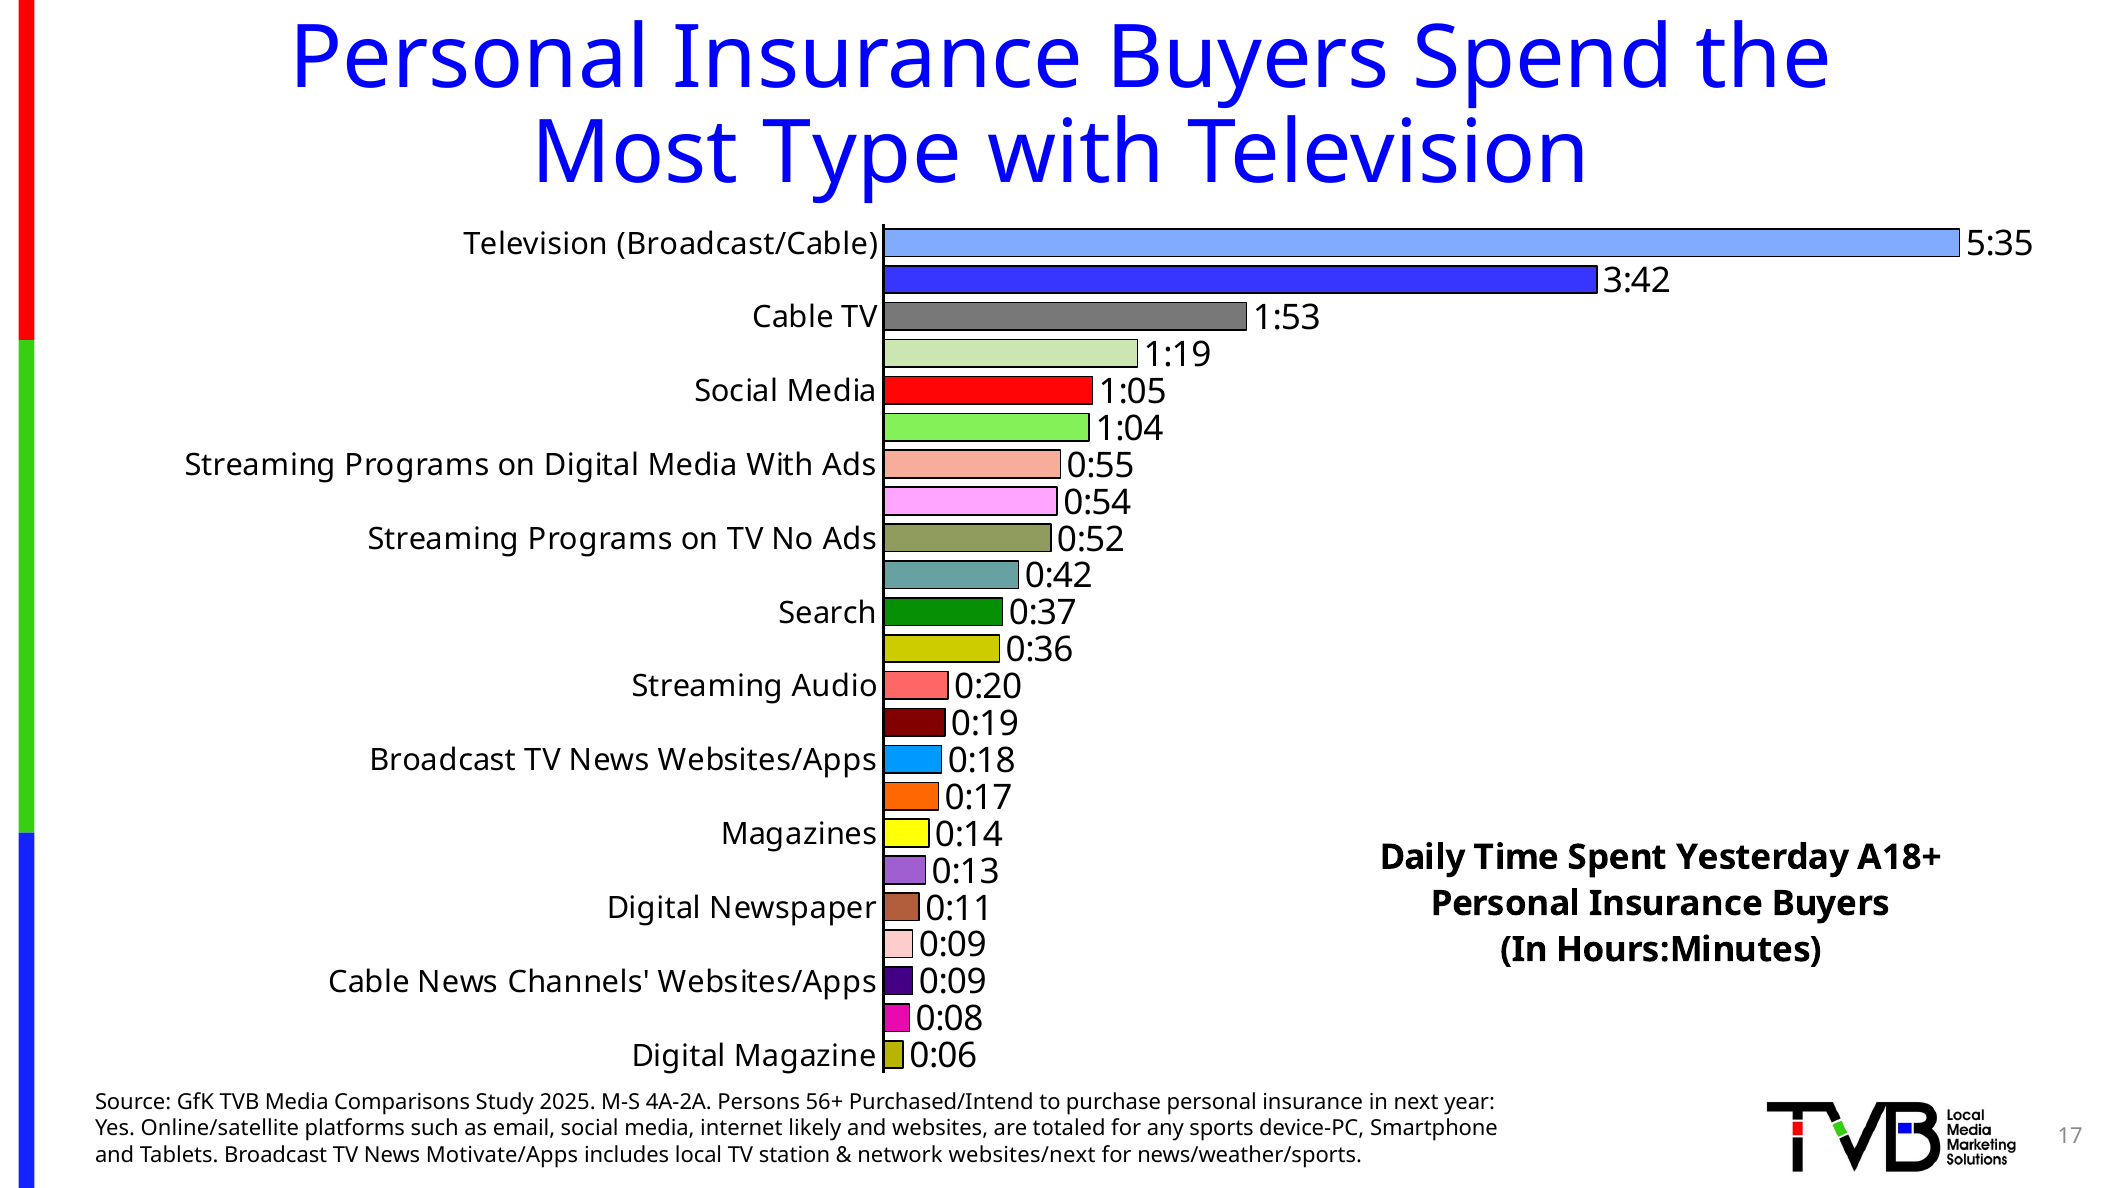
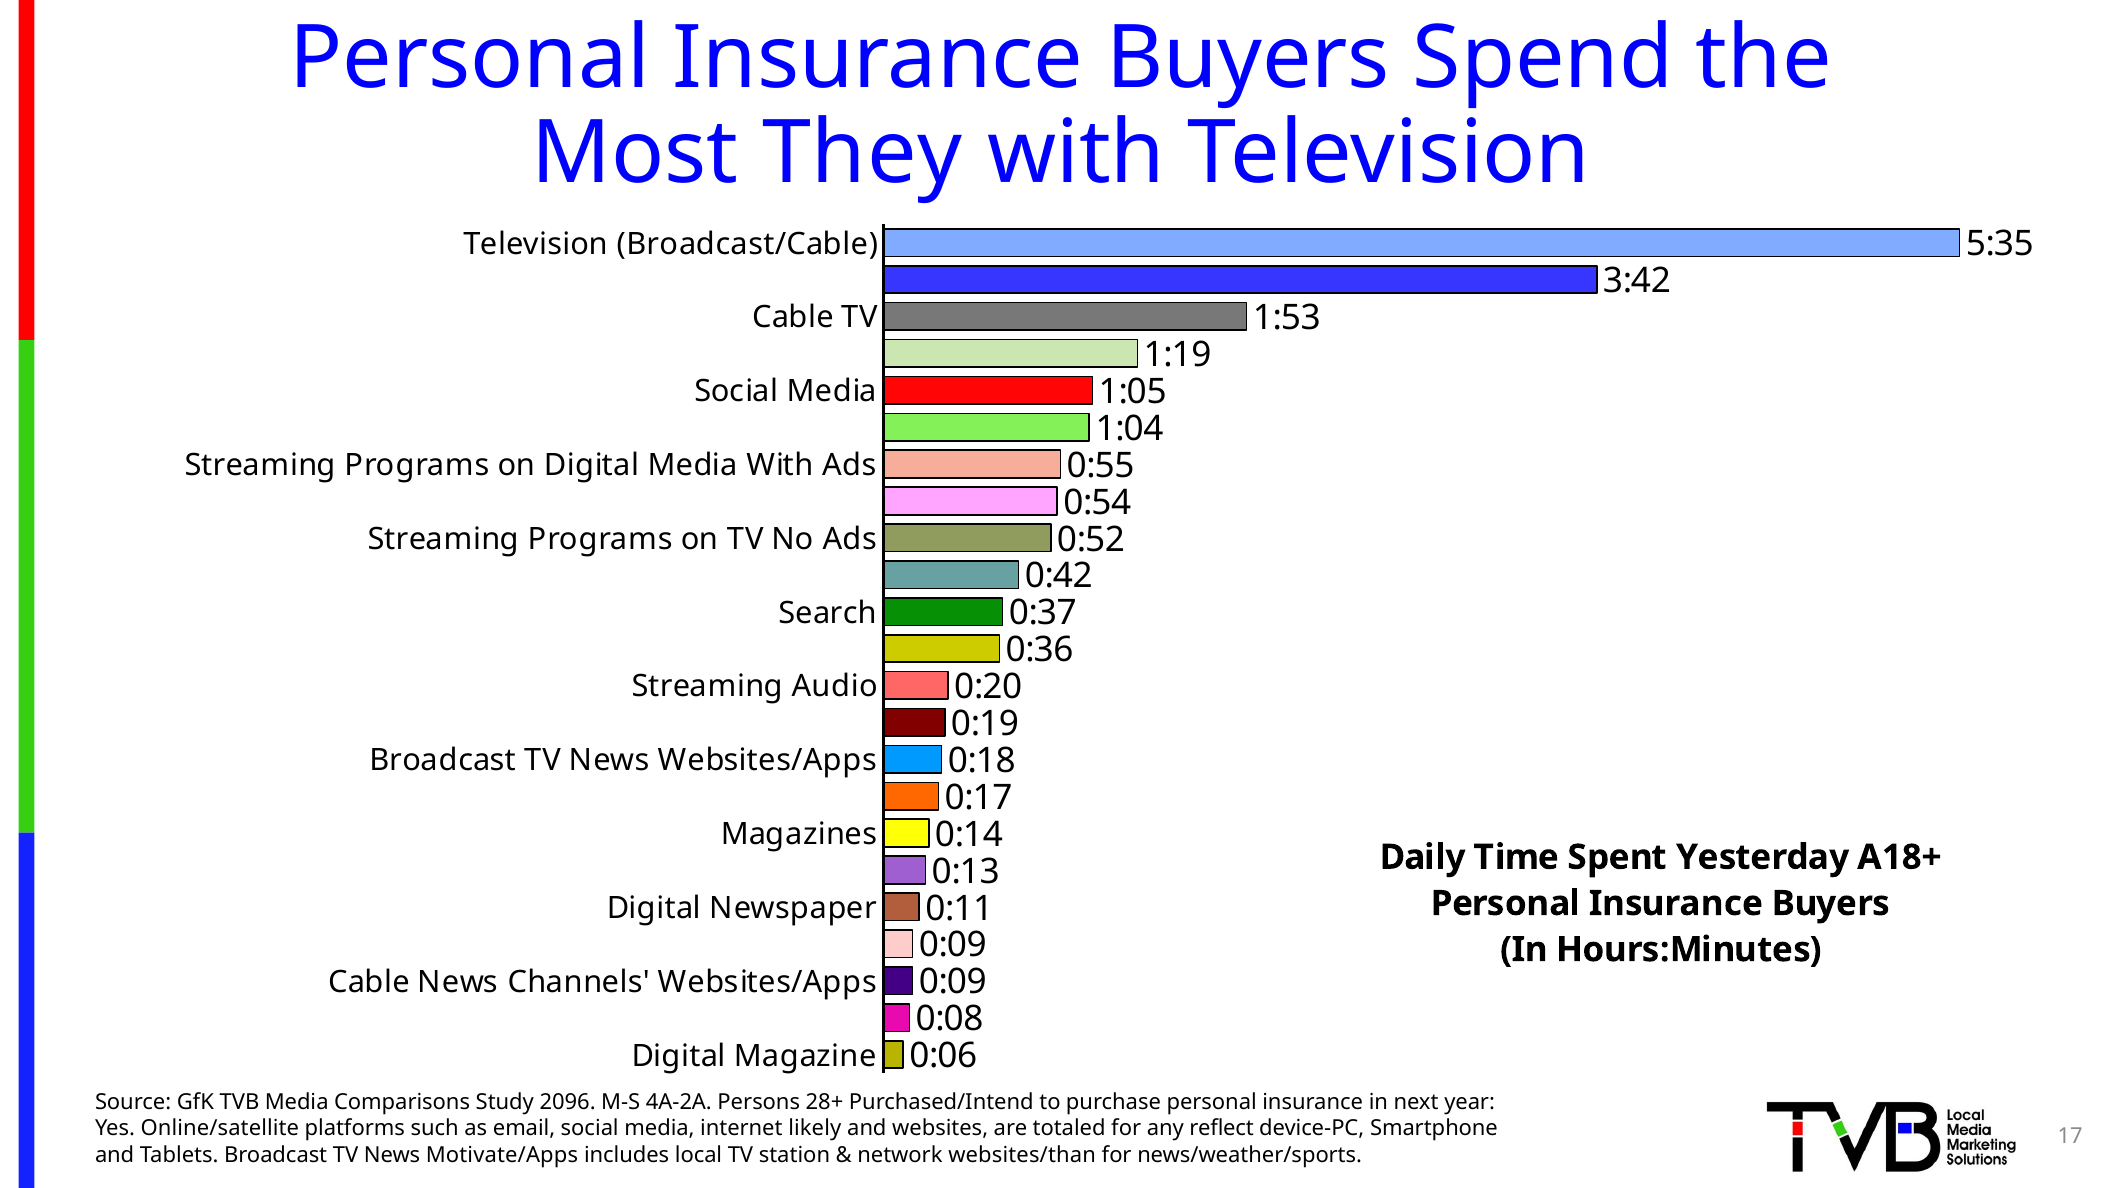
Type: Type -> They (862, 153)
2025: 2025 -> 2096 (568, 1102)
56+: 56+ -> 28+ (825, 1102)
sports: sports -> reflect (1222, 1129)
websites/next: websites/next -> websites/than (1022, 1155)
